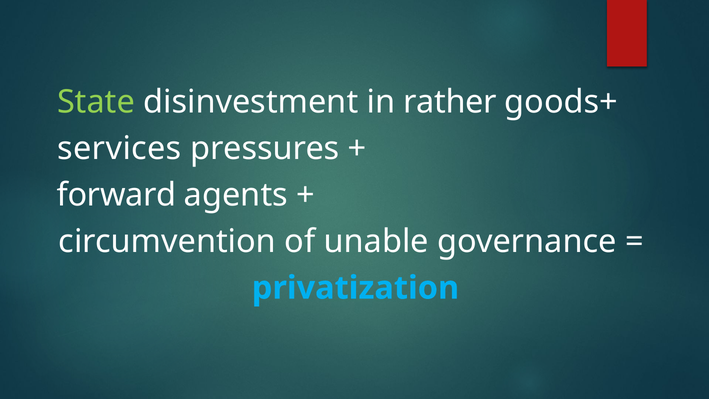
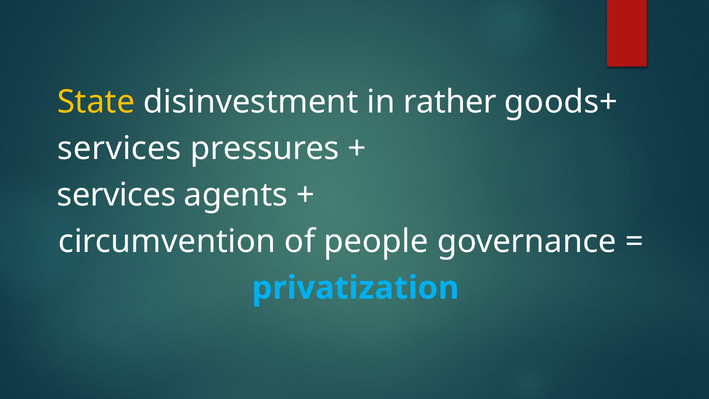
State colour: light green -> yellow (96, 102)
forward: forward -> services (116, 195)
unable: unable -> people (376, 241)
